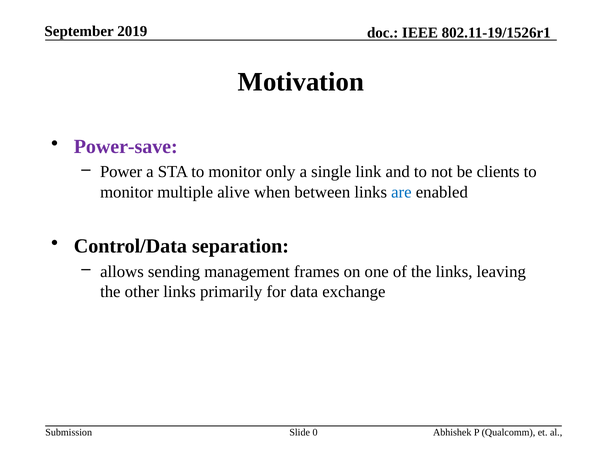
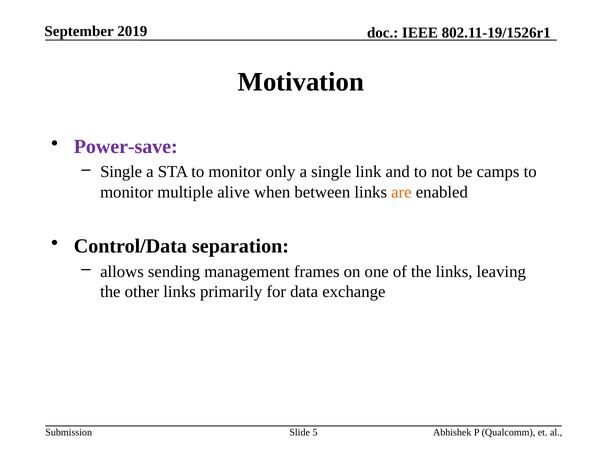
Power: Power -> Single (121, 172)
clients: clients -> camps (498, 172)
are colour: blue -> orange (401, 192)
0: 0 -> 5 (315, 433)
